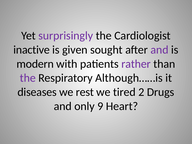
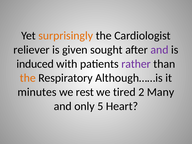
surprisingly colour: purple -> orange (66, 36)
inactive: inactive -> reliever (32, 50)
modern: modern -> induced (35, 64)
the colour: purple -> orange (28, 78)
diseases: diseases -> minutes (37, 92)
Drugs: Drugs -> Many (161, 92)
9: 9 -> 5 (100, 106)
